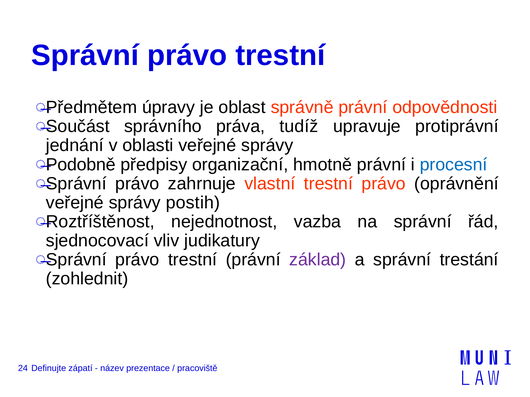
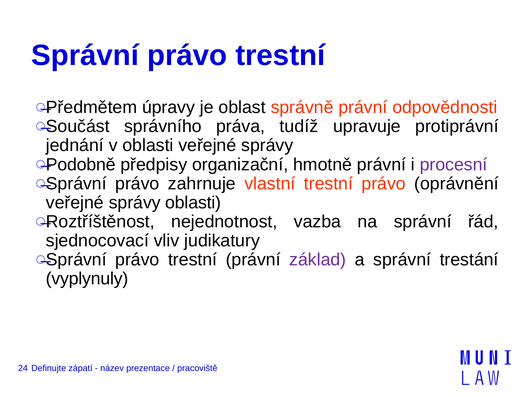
procesní colour: blue -> purple (454, 165)
správy postih: postih -> oblasti (193, 203)
zohlednit: zohlednit -> vyplynuly (87, 279)
